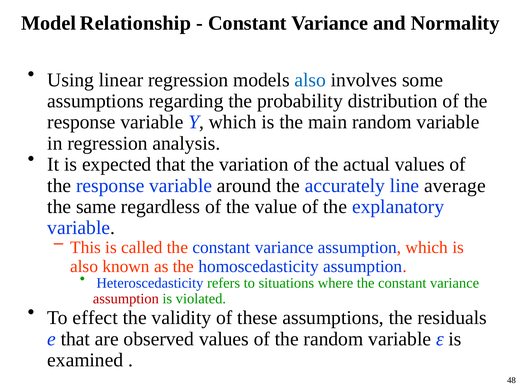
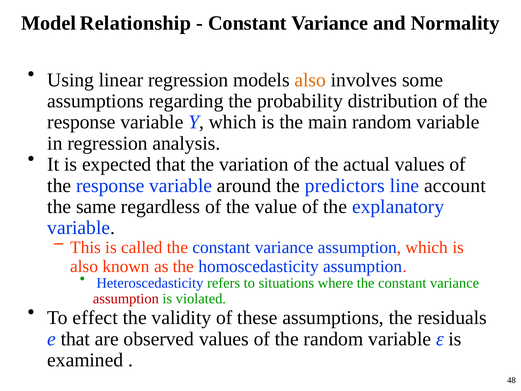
also colour: blue -> orange (310, 80)
accurately: accurately -> predictors (345, 185)
average: average -> account (455, 185)
